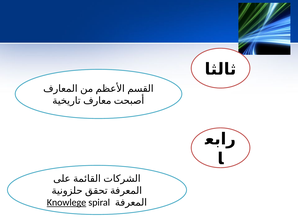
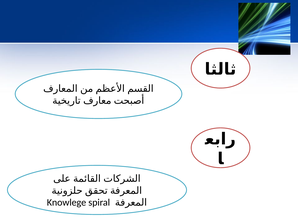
Knowlege underline: present -> none (67, 203)
